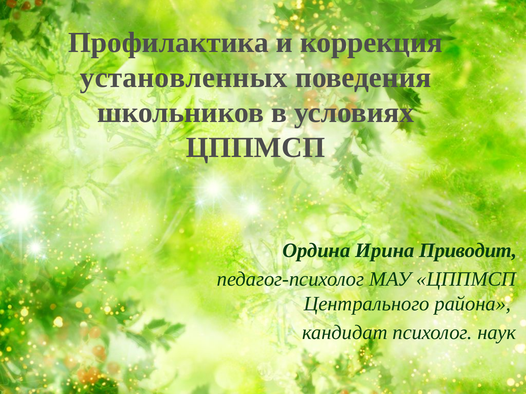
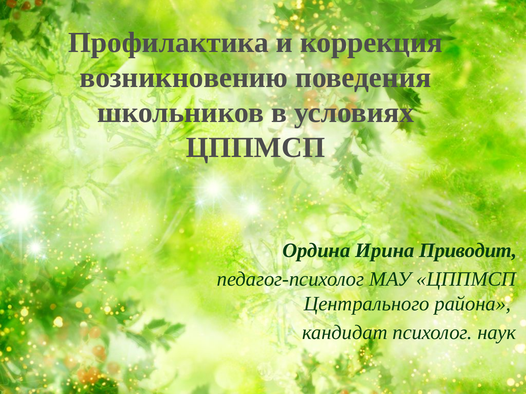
установленных: установленных -> возникновению (184, 78)
